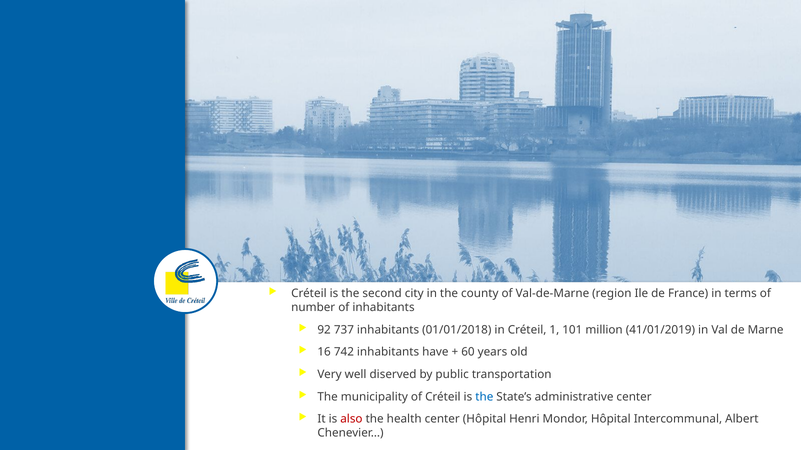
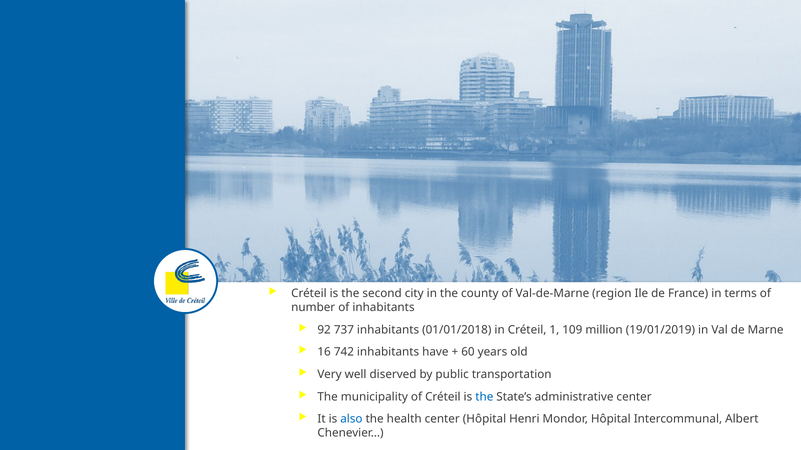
101: 101 -> 109 (572, 330)
41/01/2019: 41/01/2019 -> 19/01/2019 (660, 330)
also colour: red -> blue (351, 420)
